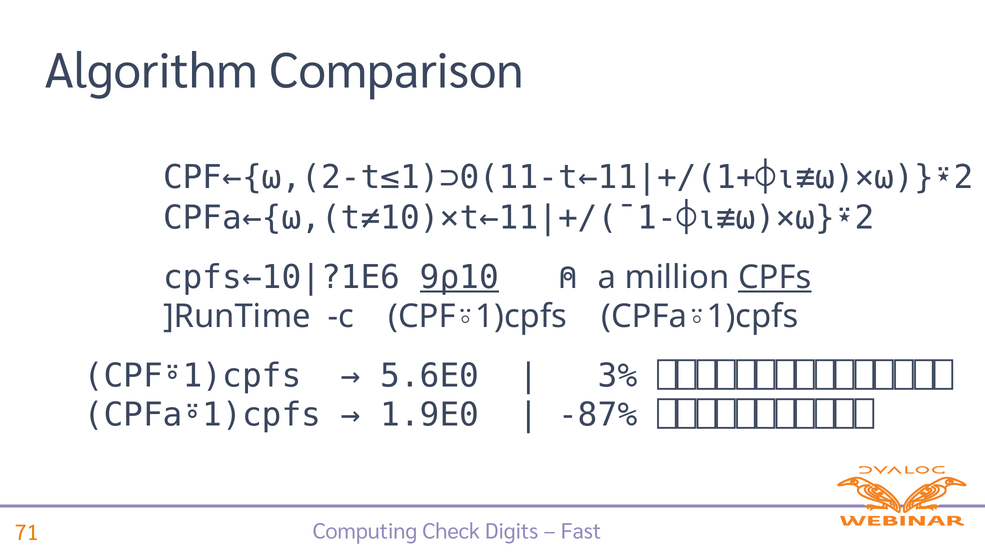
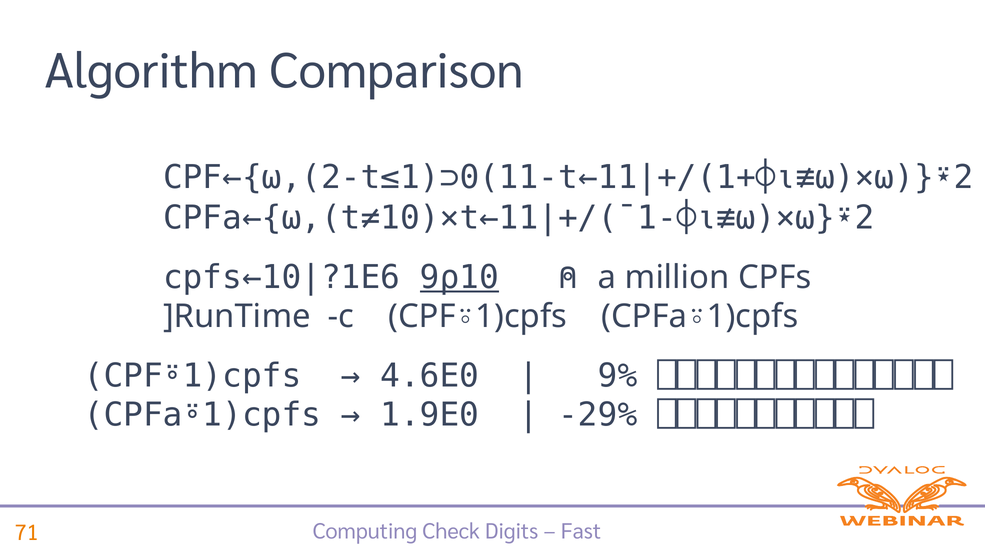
CPFs underline: present -> none (775, 277)
5.6E0: 5.6E0 -> 4.6E0 (430, 376)
3%: 3% -> 9% (618, 376)
-87%: -87% -> -29% (598, 415)
